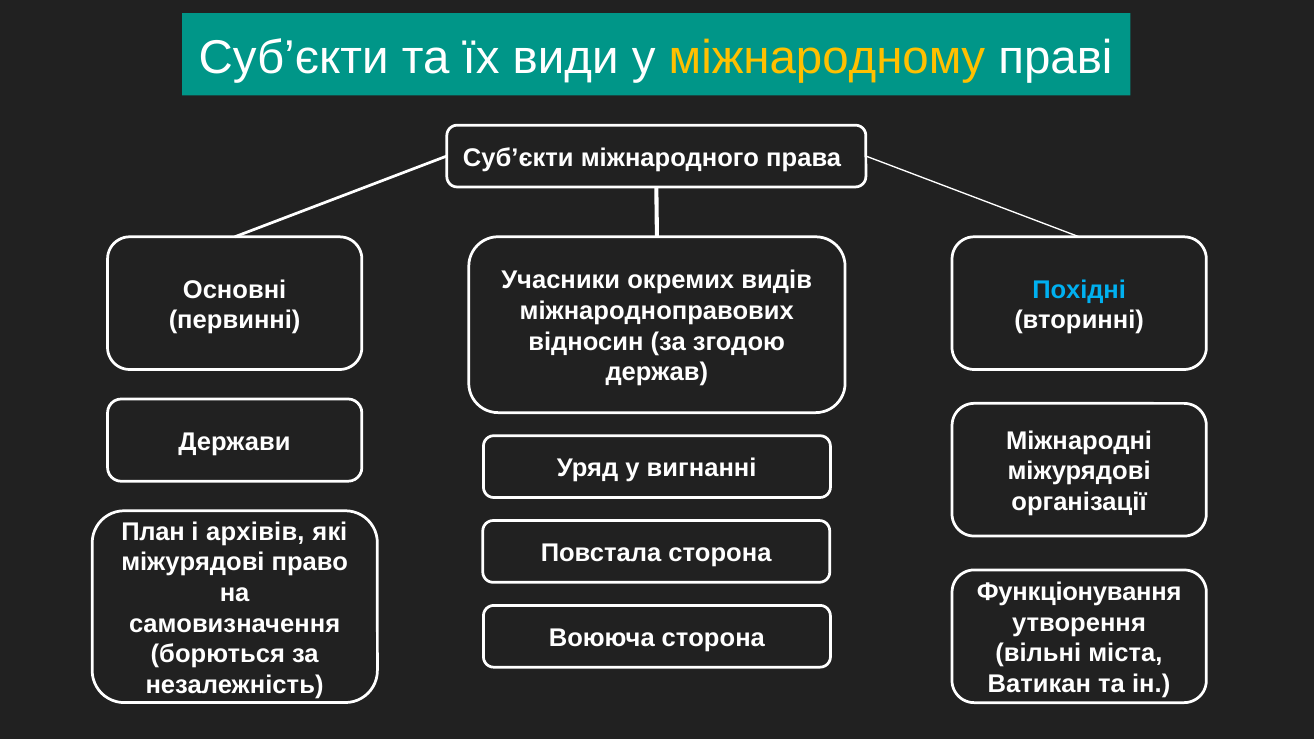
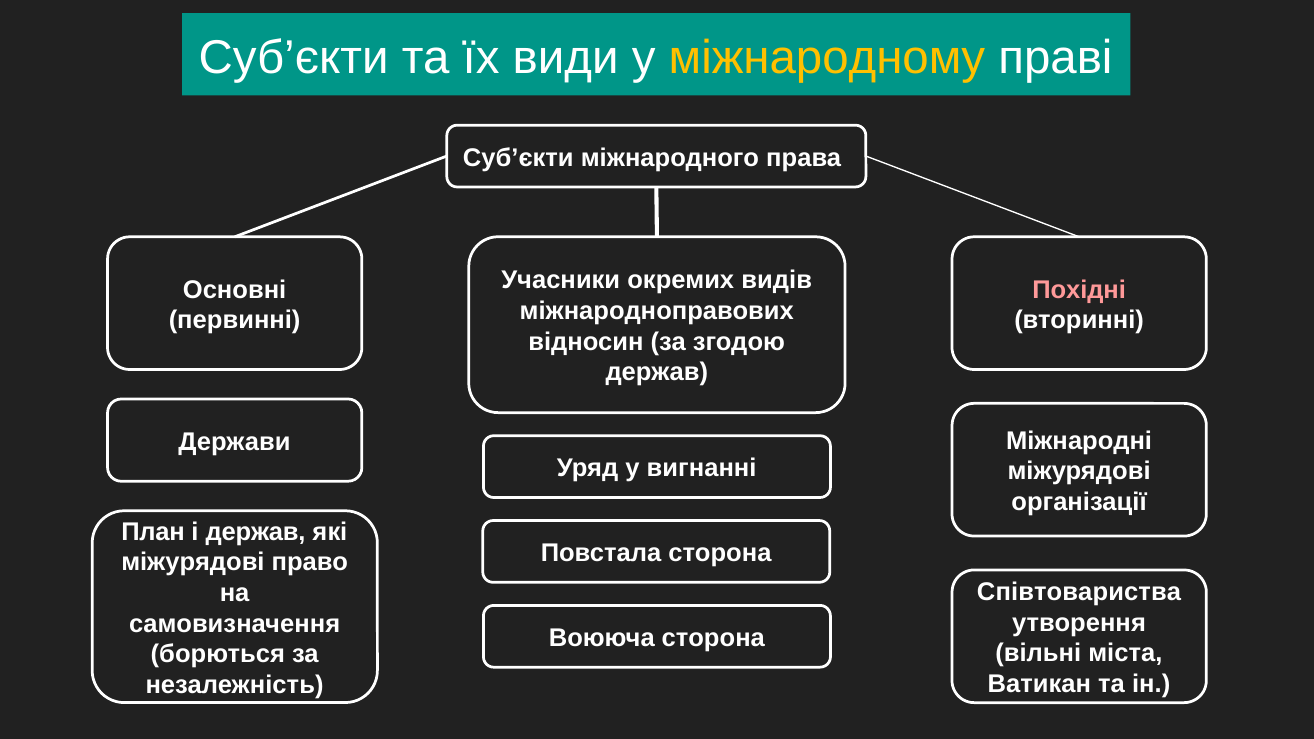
Похідні colour: light blue -> pink (1079, 290)
і архівів: архівів -> держав (256, 532)
Функціонування: Функціонування -> Співтовариства (1079, 592)
